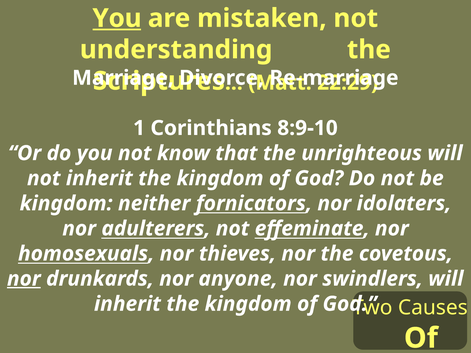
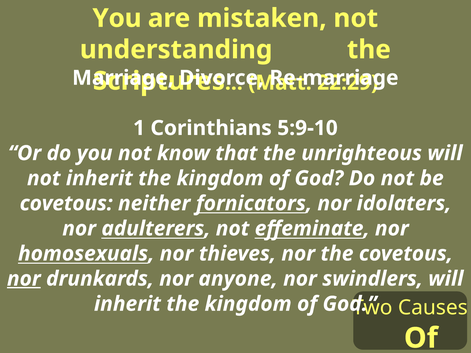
You underline: present -> none (117, 18)
8:9-10: 8:9-10 -> 5:9-10 (307, 128)
kingdom: kingdom -> covetous (66, 204)
